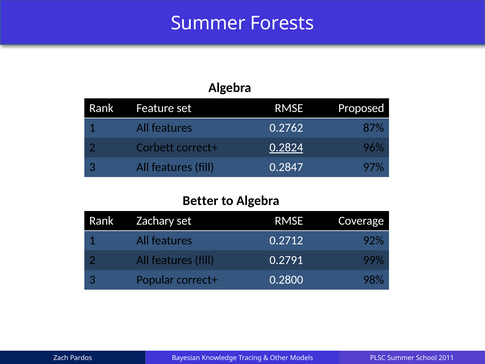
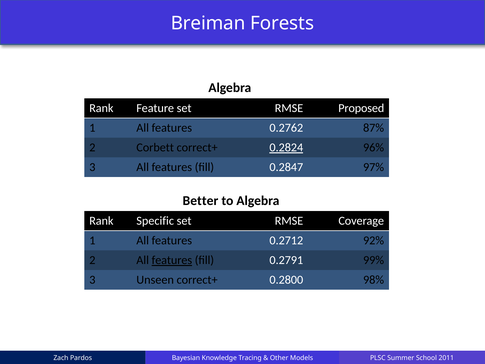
Summer: Summer -> Breiman (208, 23)
Zachary: Zachary -> Specific (155, 221)
features underline: none -> present (172, 260)
Popular: Popular -> Unseen (155, 280)
